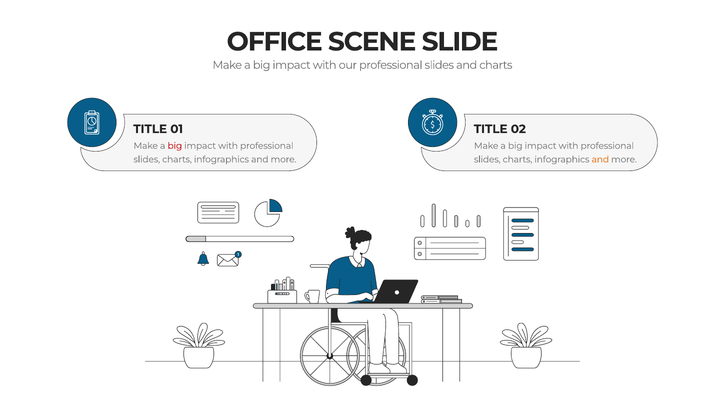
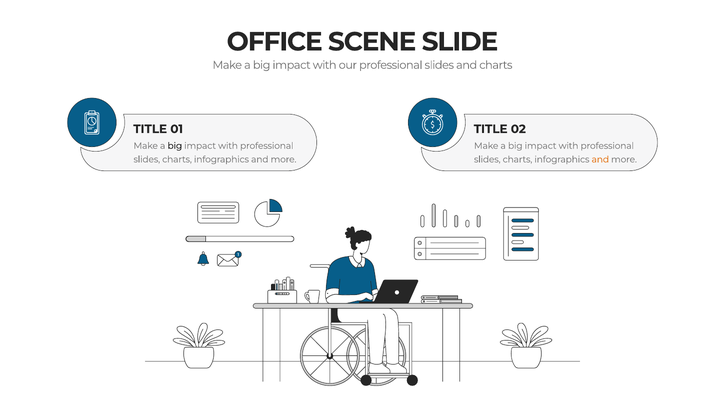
big colour: red -> black (175, 146)
